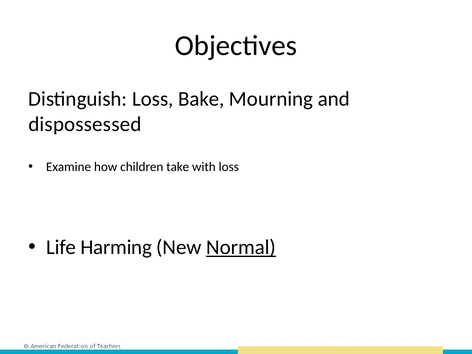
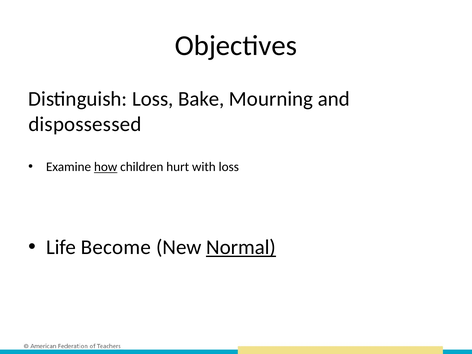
how underline: none -> present (106, 167)
take: take -> hurt (178, 167)
Harming: Harming -> Become (116, 247)
